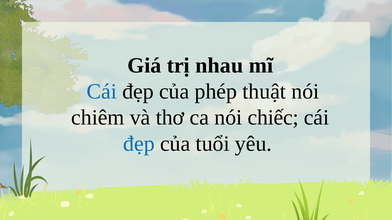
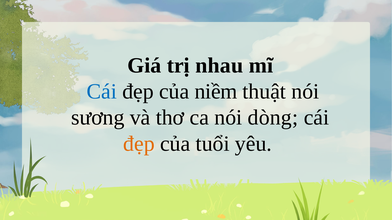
phép: phép -> niềm (216, 92)
chiêm: chiêm -> sương (98, 118)
chiếc: chiếc -> dòng (273, 118)
đẹp colour: blue -> orange (139, 144)
